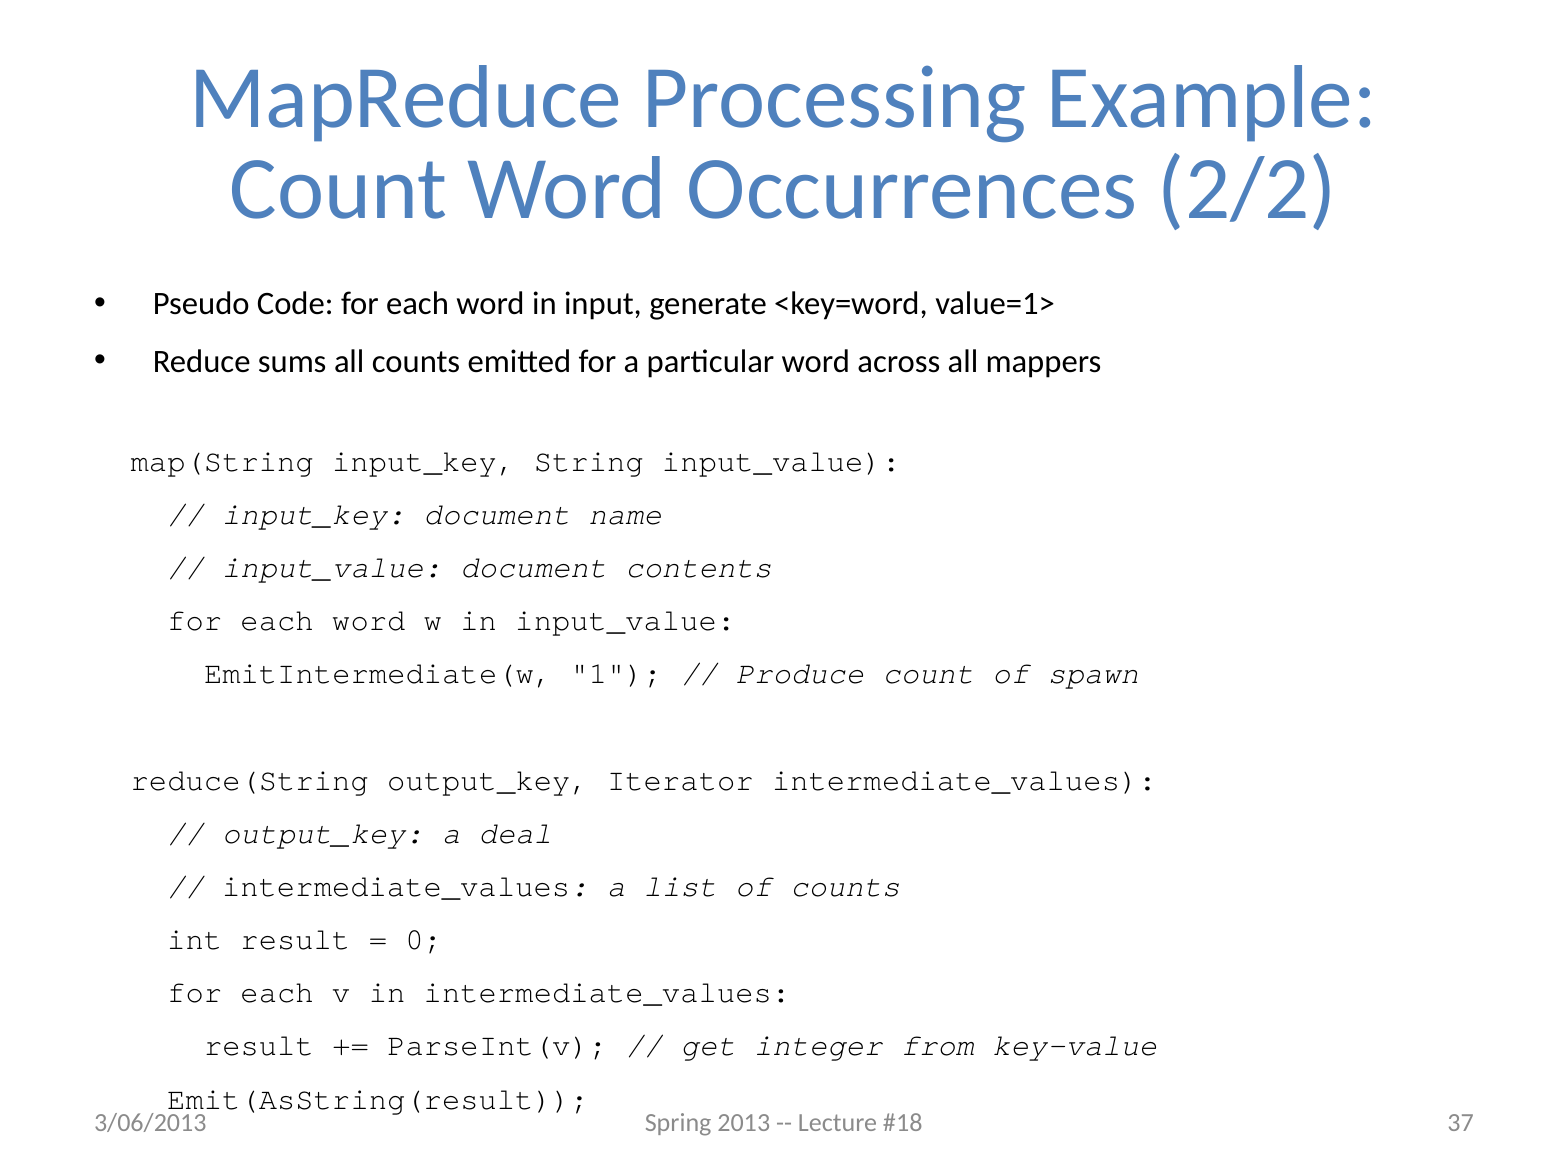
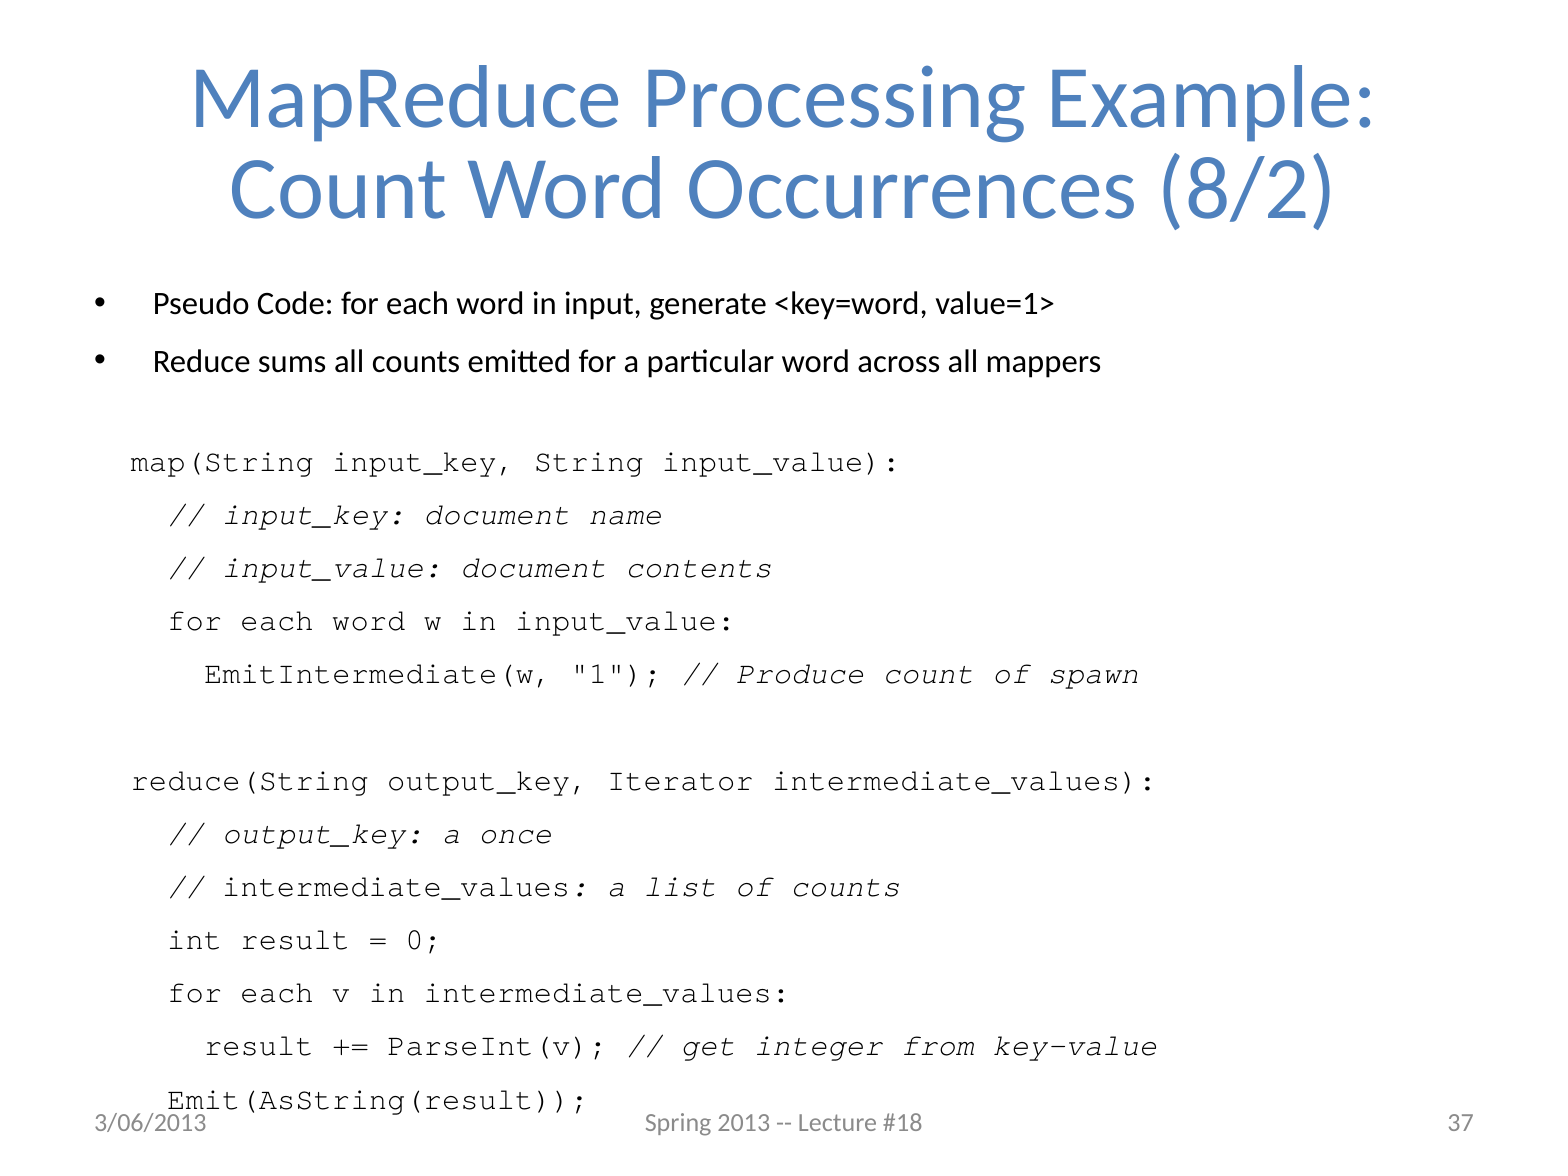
2/2: 2/2 -> 8/2 (1247, 189)
deal: deal -> once (515, 833)
